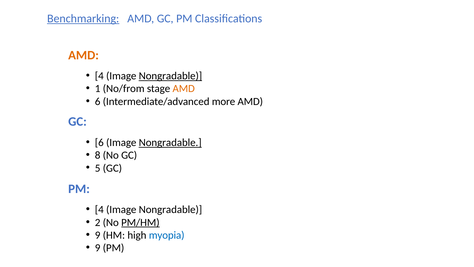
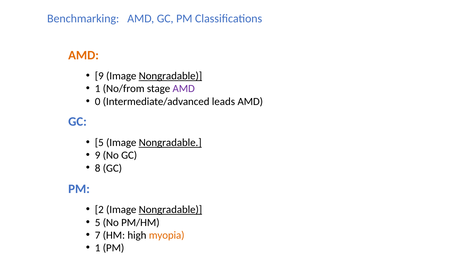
Benchmarking underline: present -> none (83, 19)
4: 4 -> 9 (99, 76)
AMD colour: orange -> purple (184, 89)
6: 6 -> 0 (98, 101)
more: more -> leads (223, 101)
6: 6 -> 5 (99, 142)
8: 8 -> 9 (98, 155)
5: 5 -> 8 (98, 168)
4: 4 -> 2 (99, 209)
Nongradable underline: none -> present (170, 209)
2: 2 -> 5 (98, 222)
PM/HM underline: present -> none (140, 222)
9: 9 -> 7 (98, 235)
myopia colour: blue -> orange (167, 235)
9: 9 -> 1 (98, 248)
